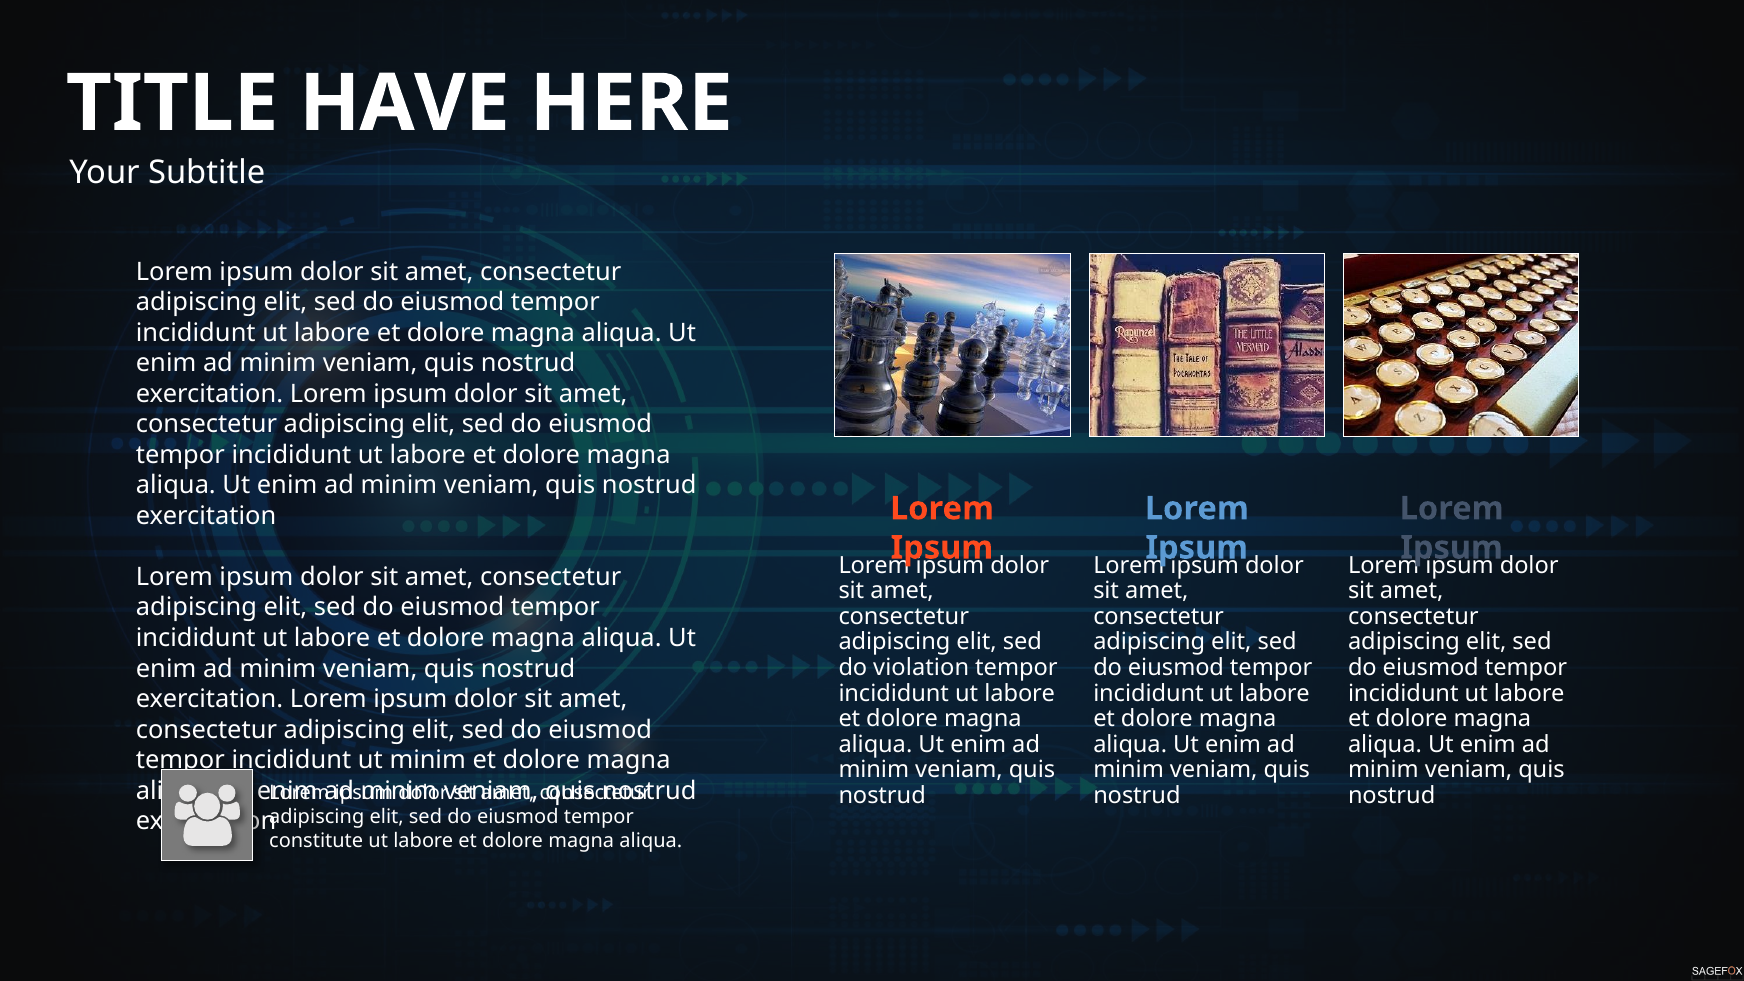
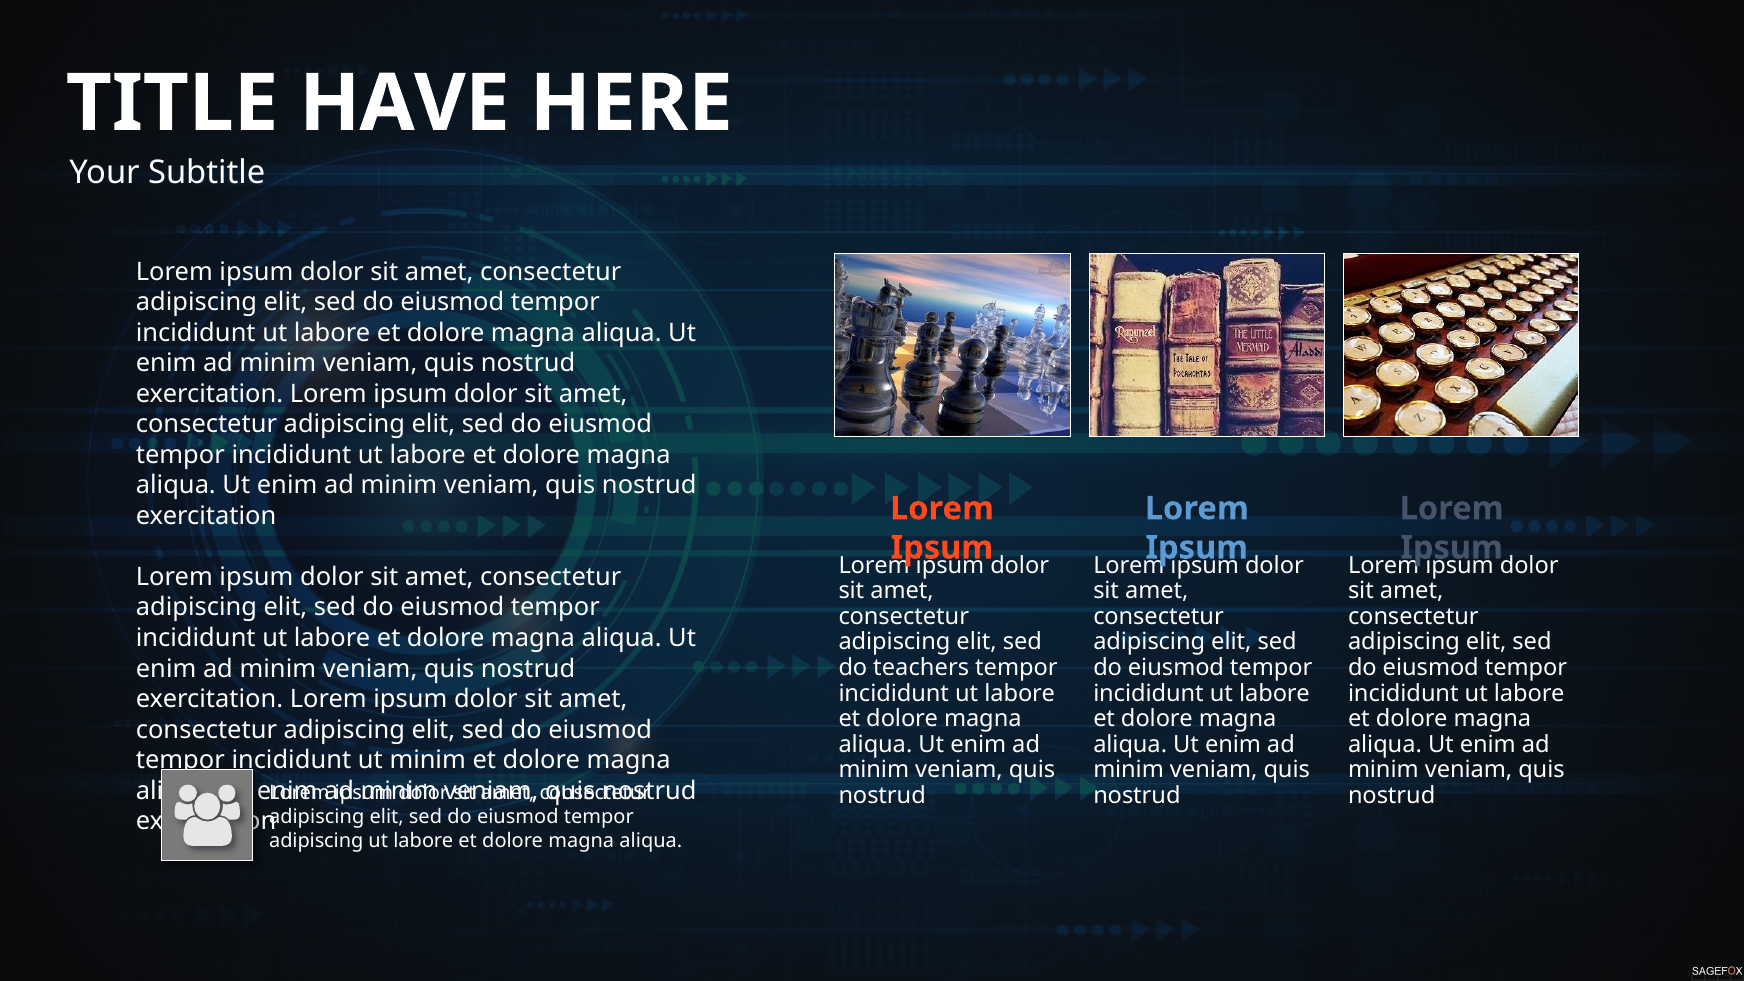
violation: violation -> teachers (921, 668)
constitute: constitute -> adipiscing (316, 841)
